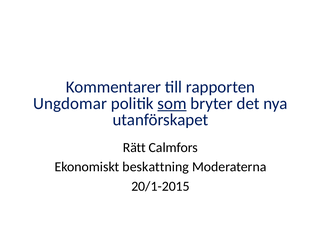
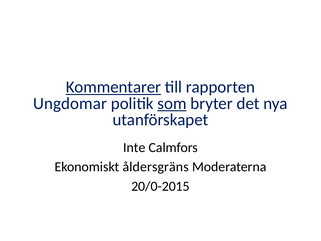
Kommentarer underline: none -> present (113, 87)
Rätt: Rätt -> Inte (134, 147)
beskattning: beskattning -> åldersgräns (156, 167)
20/1-2015: 20/1-2015 -> 20/0-2015 (160, 186)
